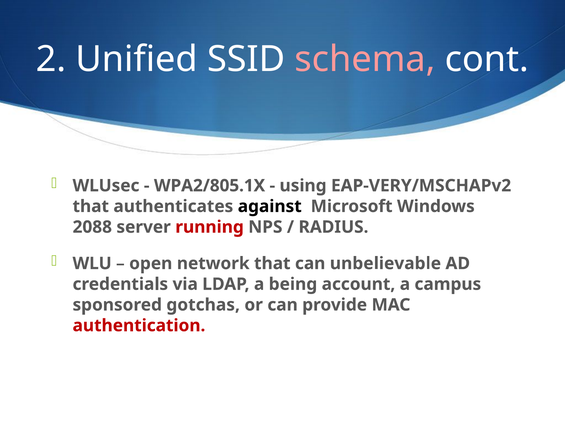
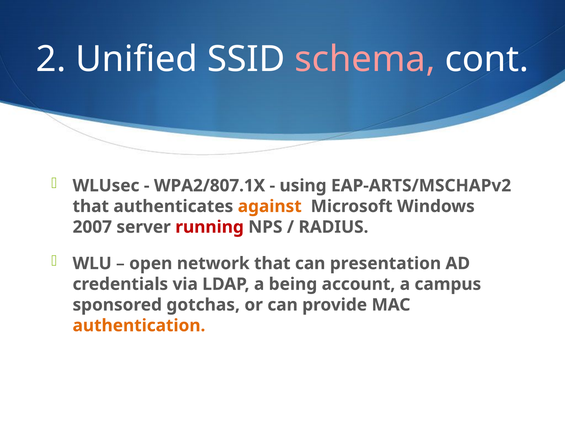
WPA2/805.1X: WPA2/805.1X -> WPA2/807.1X (210, 186)
EAP-VERY/MSCHAPv2: EAP-VERY/MSCHAPv2 -> EAP-ARTS/MSCHAPv2 (421, 186)
against colour: black -> orange (270, 206)
2088: 2088 -> 2007 (92, 227)
unbelievable: unbelievable -> presentation (385, 263)
authentication colour: red -> orange (139, 325)
